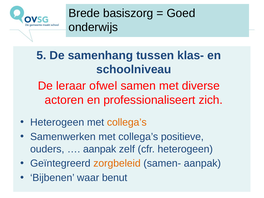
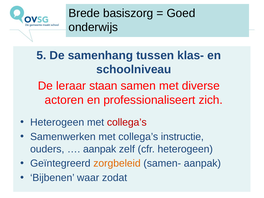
ofwel: ofwel -> staan (103, 86)
collega’s colour: orange -> red (127, 122)
positieve: positieve -> instructie (182, 137)
benut: benut -> zodat (115, 178)
